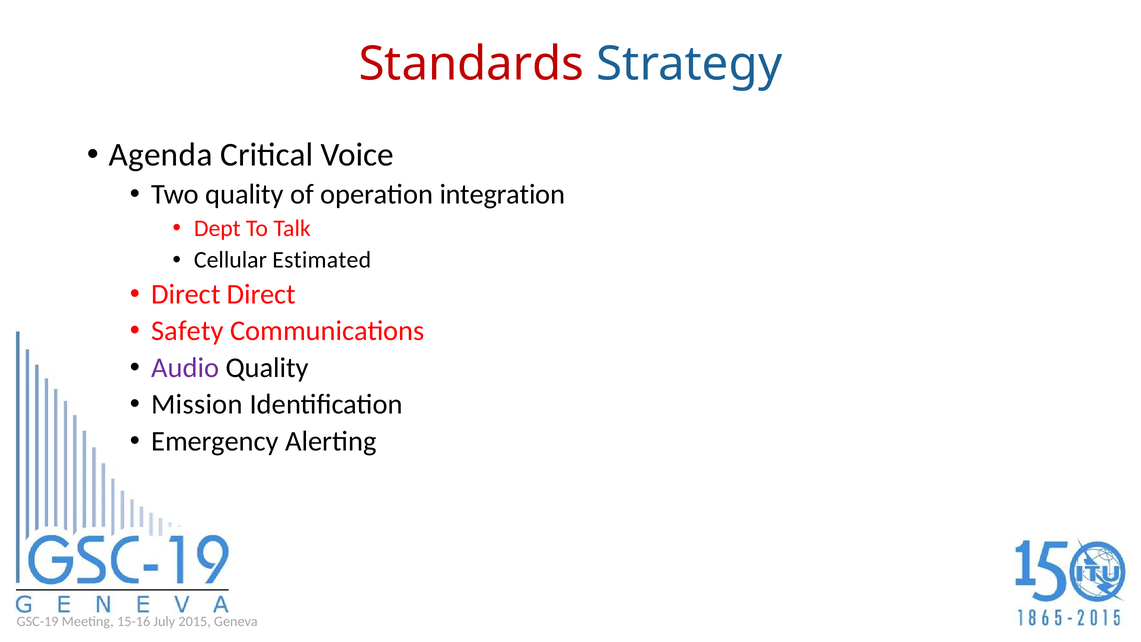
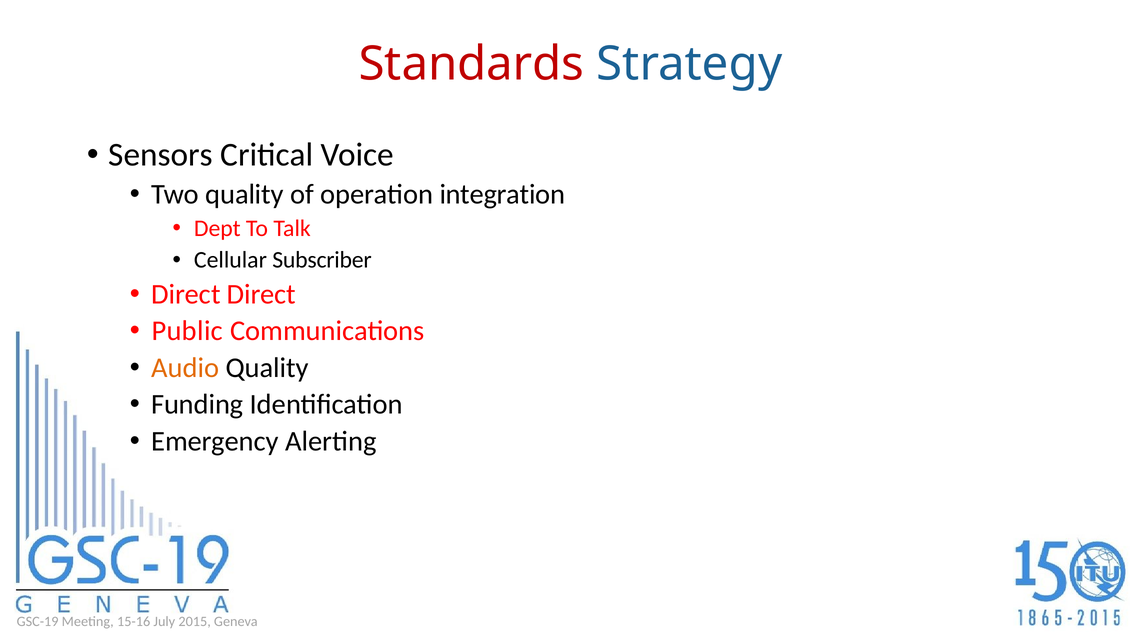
Agenda: Agenda -> Sensors (161, 155)
Estimated: Estimated -> Subscriber (322, 260)
Safety: Safety -> Public (187, 331)
Audio colour: purple -> orange (185, 368)
Mission: Mission -> Funding (197, 404)
